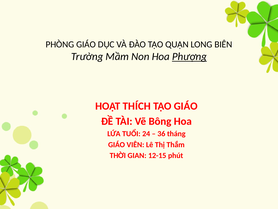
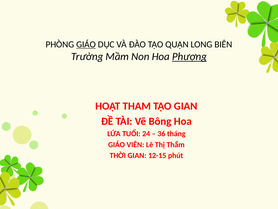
GIÁO underline: none -> present (86, 44)
THÍCH: THÍCH -> THAM (137, 106)
TẠO GIÁO: GIÁO -> GIAN (186, 106)
